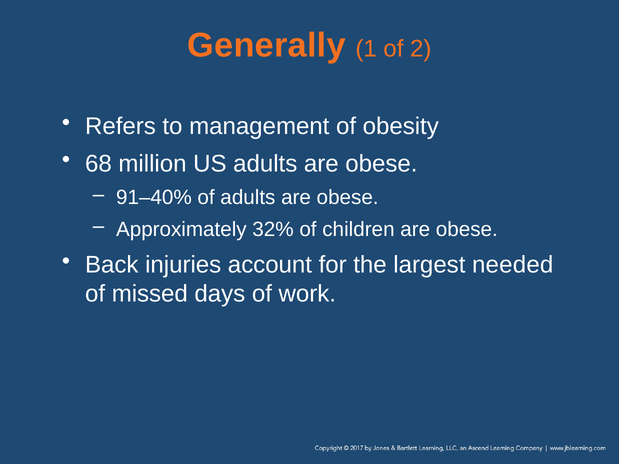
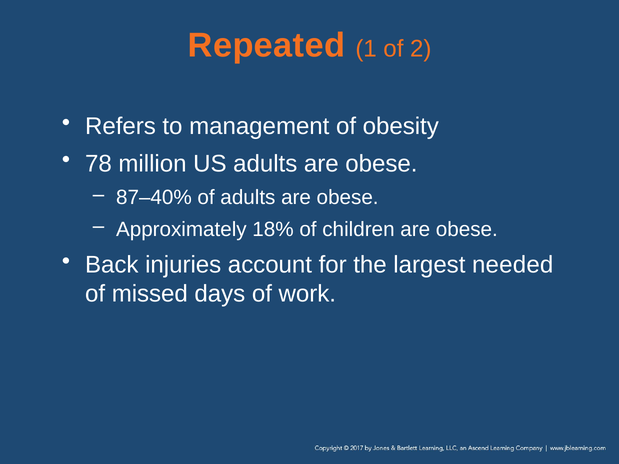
Generally: Generally -> Repeated (266, 46)
68: 68 -> 78 (98, 164)
91–40%: 91–40% -> 87–40% (154, 198)
32%: 32% -> 18% (273, 230)
